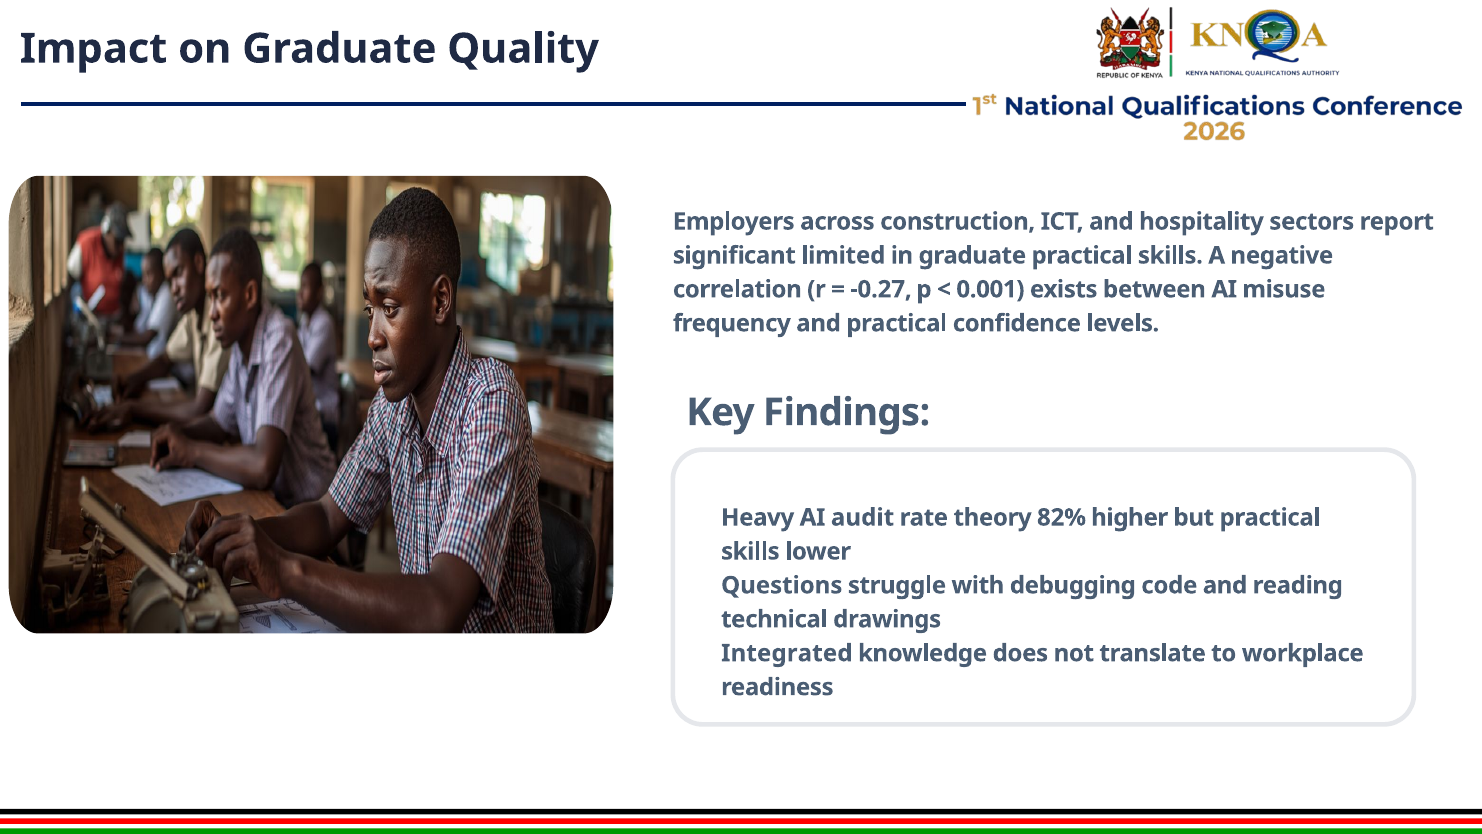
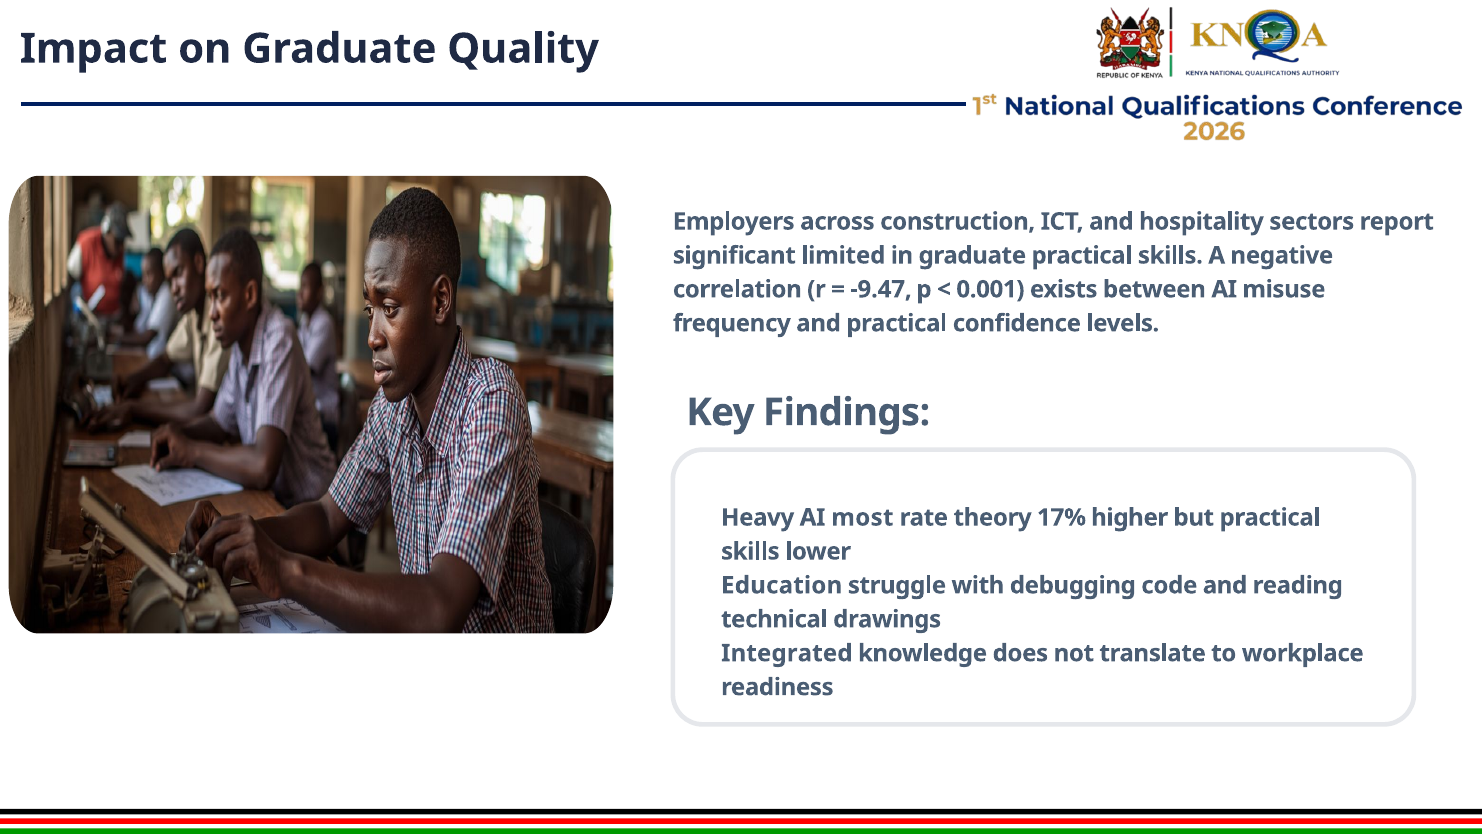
-0.27: -0.27 -> -9.47 (881, 289)
audit: audit -> most (862, 517)
82%: 82% -> 17% (1061, 517)
Questions: Questions -> Education (782, 585)
